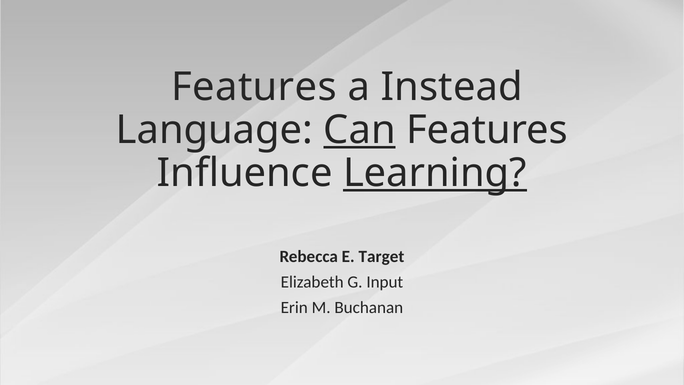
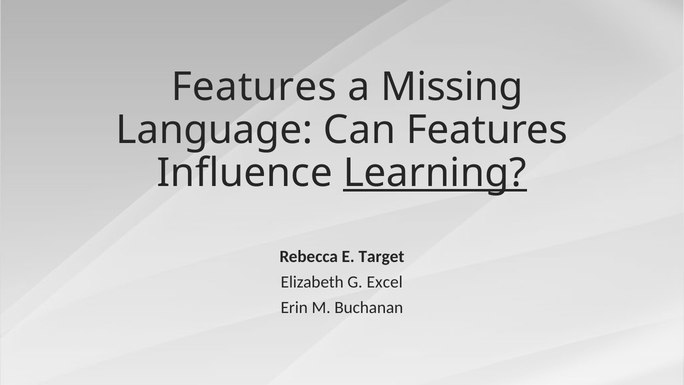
Instead: Instead -> Missing (452, 87)
Can underline: present -> none (360, 130)
Input: Input -> Excel (385, 282)
